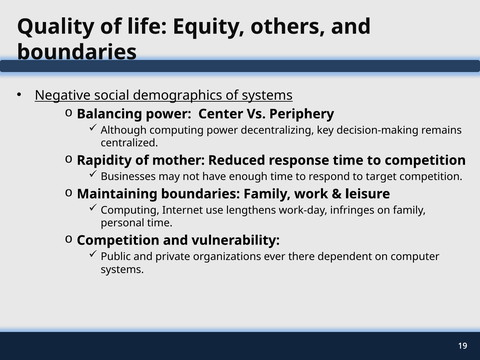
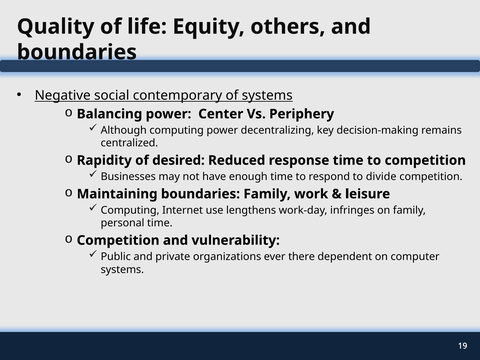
demographics: demographics -> contemporary (178, 95)
mother: mother -> desired (178, 160)
target: target -> divide (381, 177)
